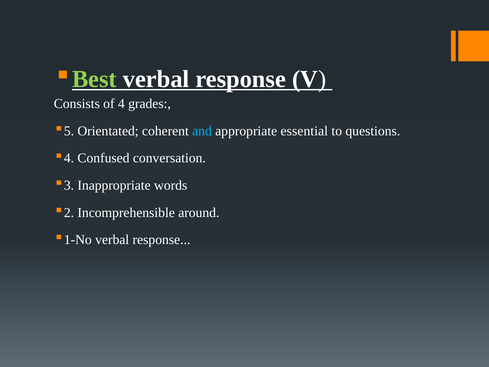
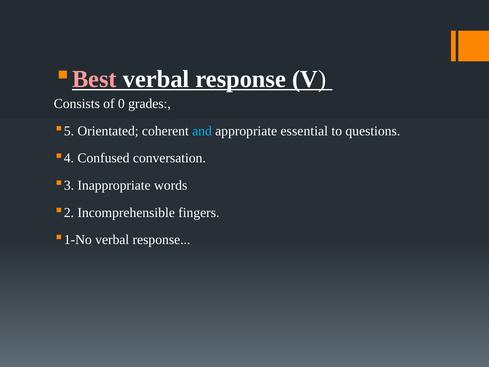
Best colour: light green -> pink (94, 79)
4: 4 -> 0 (121, 104)
around: around -> fingers (199, 212)
